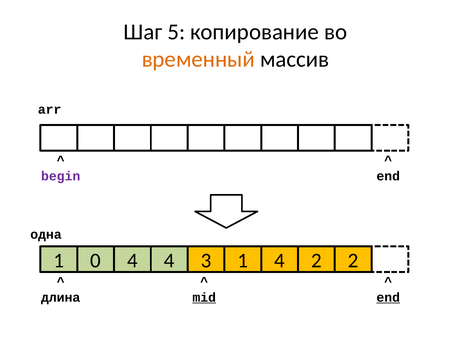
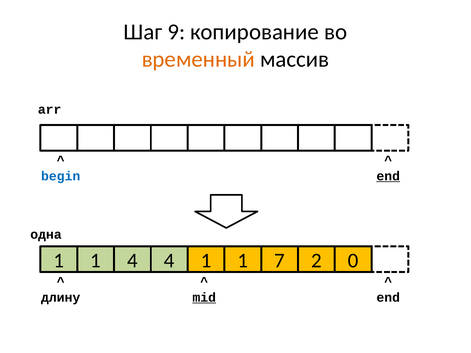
5: 5 -> 9 (176, 32)
begin colour: purple -> blue (61, 176)
end underline: none -> present (388, 176)
0: 0 -> 1 (96, 261)
4 3: 3 -> 1 (206, 261)
1 4: 4 -> 7 (280, 261)
2 2: 2 -> 0 (353, 261)
длина: длина -> длину (61, 298)
end underline: present -> none (388, 298)
